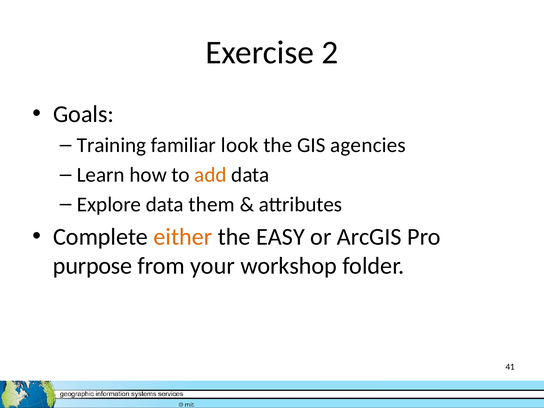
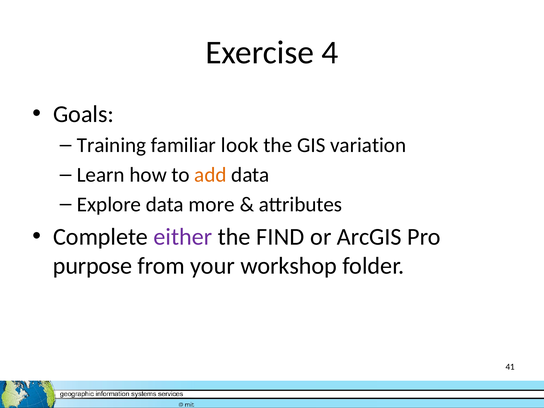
2: 2 -> 4 (330, 53)
agencies: agencies -> variation (368, 145)
them: them -> more (212, 204)
either colour: orange -> purple (183, 237)
EASY: EASY -> FIND (280, 237)
